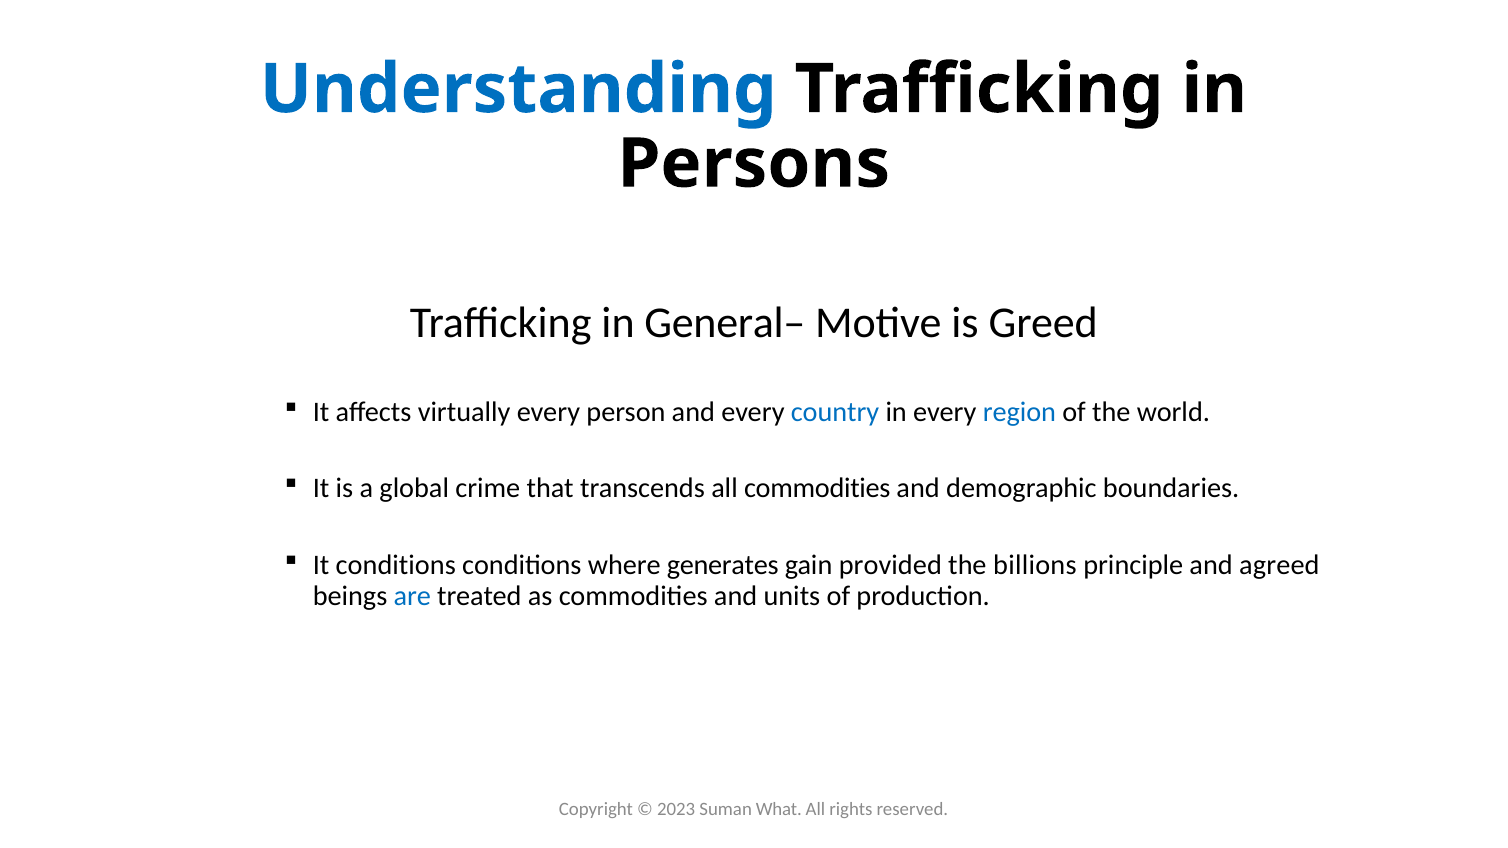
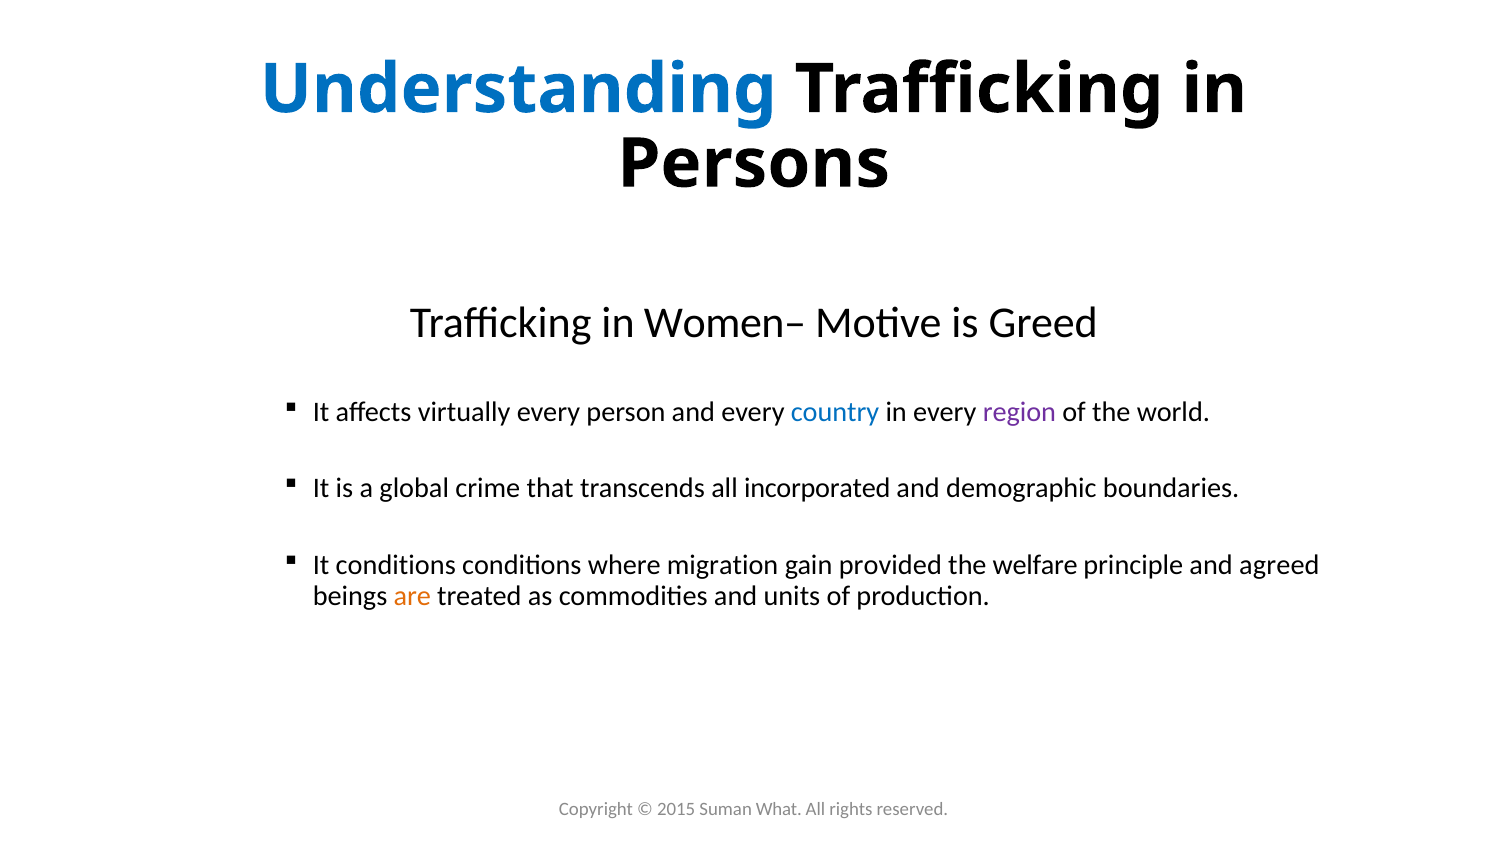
General–: General– -> Women– (725, 323)
region colour: blue -> purple (1019, 412)
all commodities: commodities -> incorporated (817, 489)
generates: generates -> migration (723, 565)
billions: billions -> welfare (1035, 565)
are colour: blue -> orange (412, 596)
2023: 2023 -> 2015 (676, 810)
